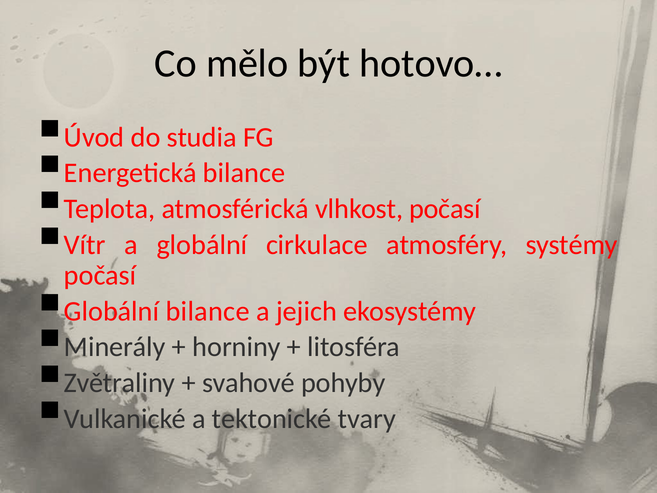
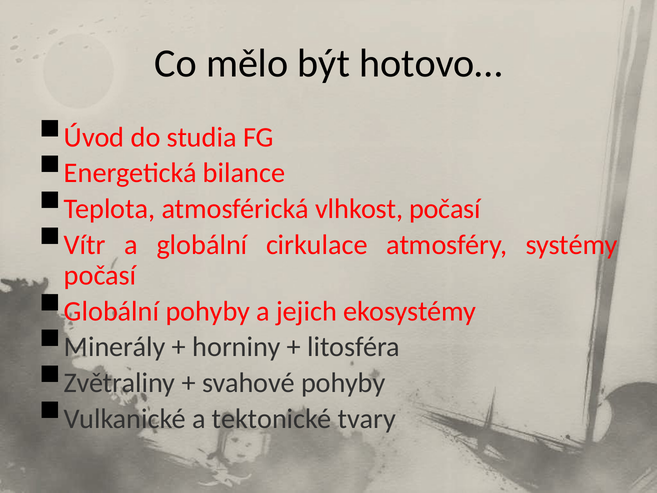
Globální bilance: bilance -> pohyby (208, 311)
